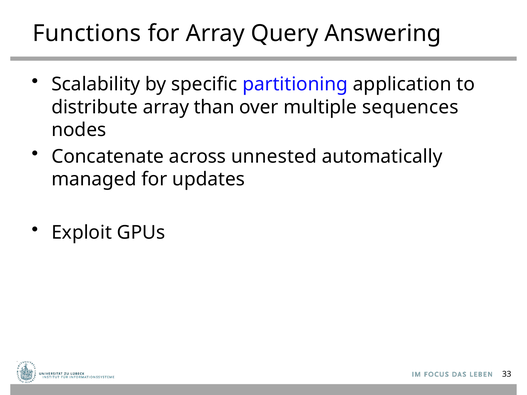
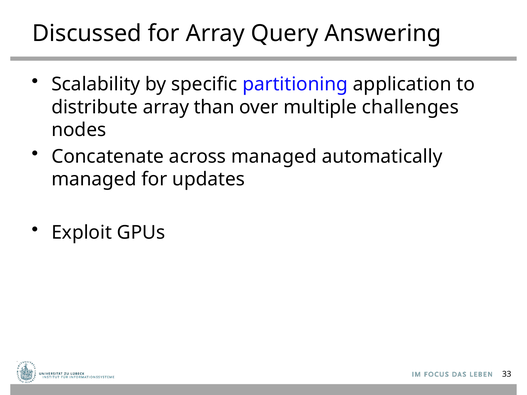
Functions: Functions -> Discussed (87, 33)
sequences: sequences -> challenges (410, 107)
across unnested: unnested -> managed (274, 157)
